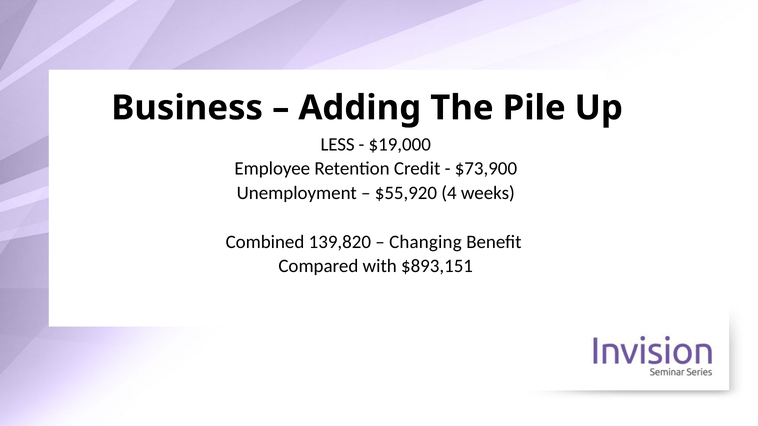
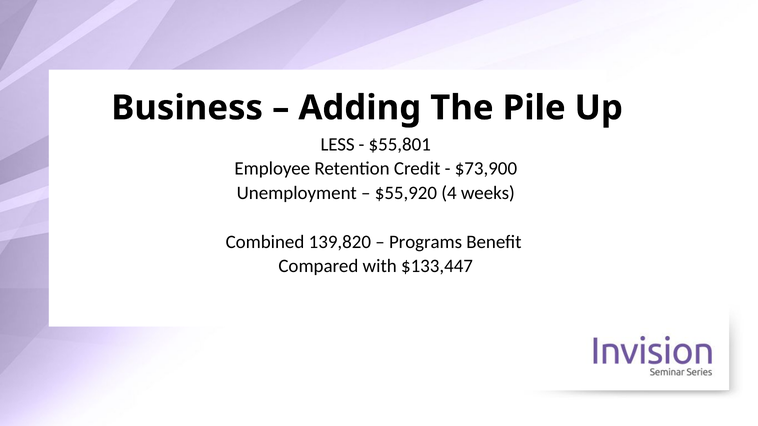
$19,000: $19,000 -> $55,801 (400, 144)
Changing: Changing -> Programs (426, 242)
$893,151: $893,151 -> $133,447 (437, 266)
